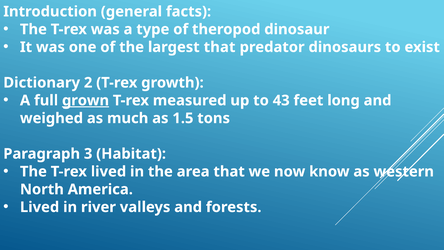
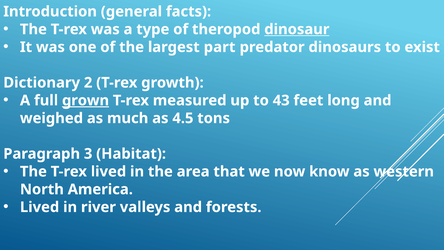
dinosaur underline: none -> present (297, 29)
largest that: that -> part (220, 47)
1.5: 1.5 -> 4.5 (183, 118)
